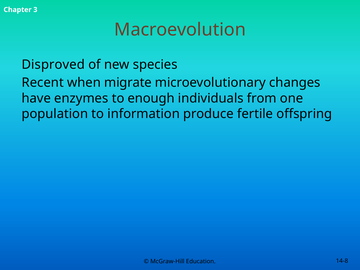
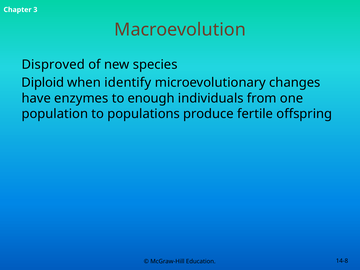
Recent: Recent -> Diploid (43, 83)
migrate: migrate -> identify (128, 83)
information: information -> populations (144, 114)
